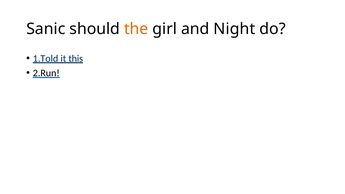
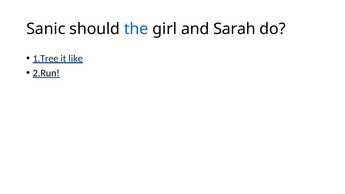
the colour: orange -> blue (136, 29)
Night: Night -> Sarah (234, 29)
1.Told: 1.Told -> 1.Tree (46, 58)
this: this -> like (76, 58)
